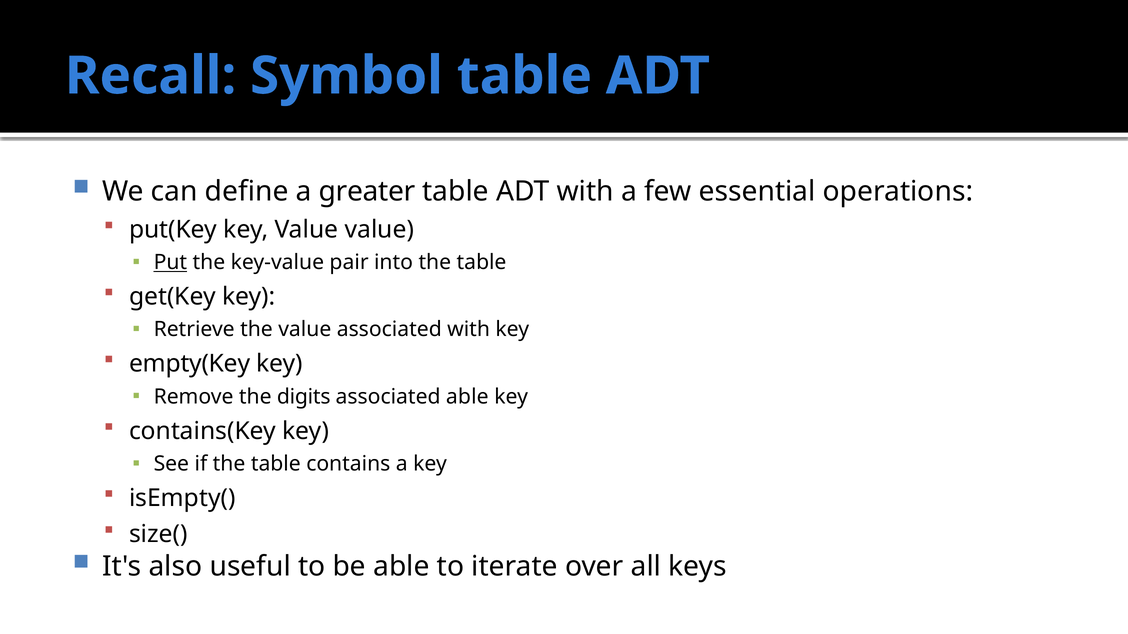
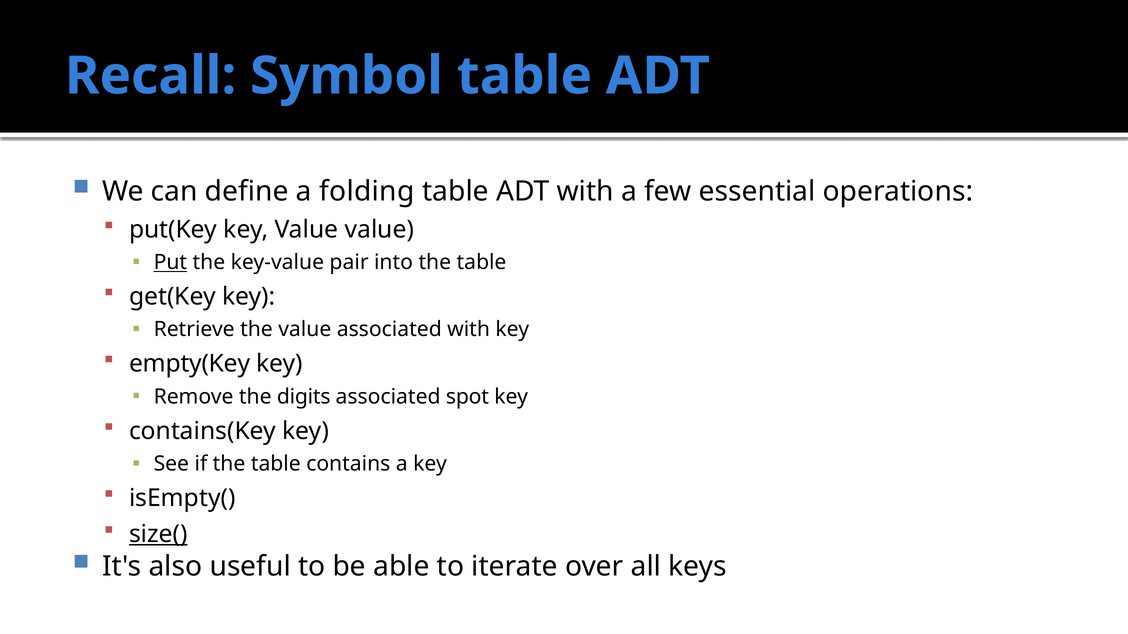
greater: greater -> folding (367, 192)
associated able: able -> spot (467, 397)
size( underline: none -> present (158, 535)
